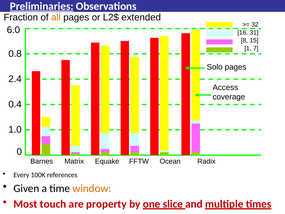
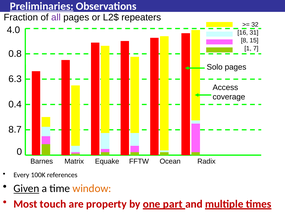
all colour: orange -> purple (56, 17)
extended: extended -> repeaters (141, 17)
6.0: 6.0 -> 4.0 (13, 30)
2.4: 2.4 -> 6.3 (15, 79)
1.0: 1.0 -> 8.7 (15, 130)
Given underline: none -> present (26, 188)
slice: slice -> part (173, 204)
